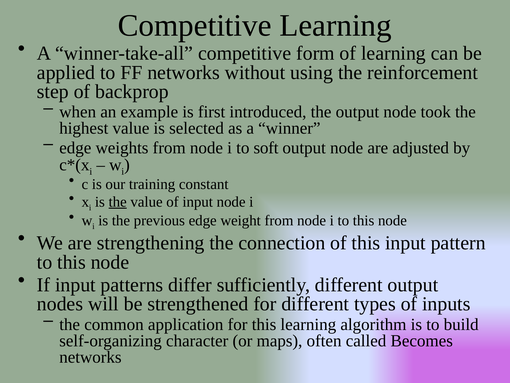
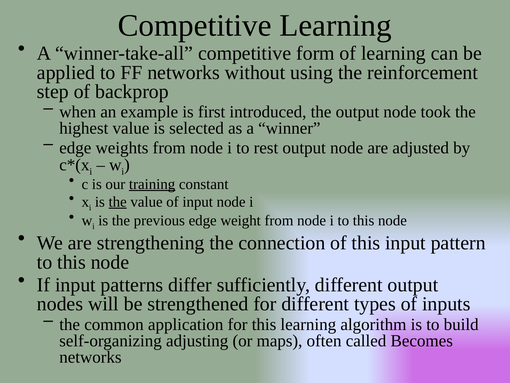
soft: soft -> rest (266, 148)
training underline: none -> present (152, 184)
character: character -> adjusting (197, 340)
